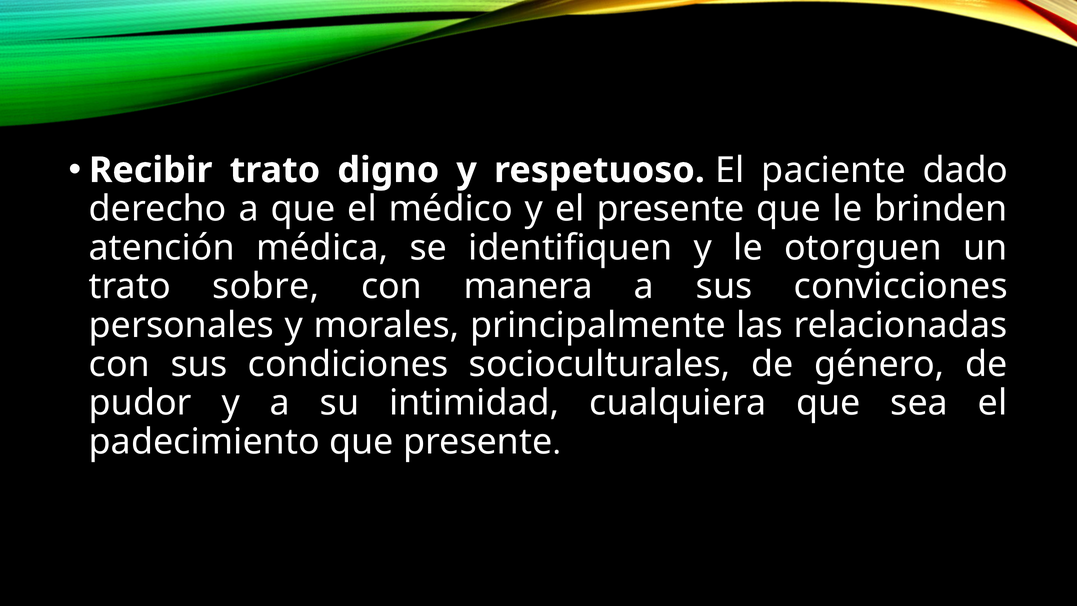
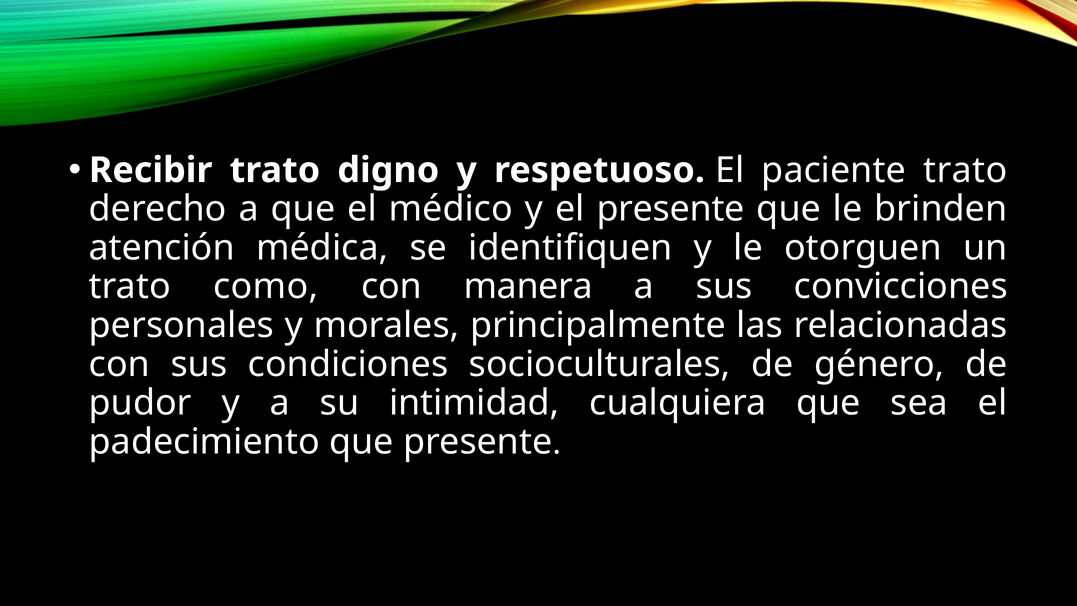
paciente dado: dado -> trato (965, 170)
sobre: sobre -> como (266, 287)
